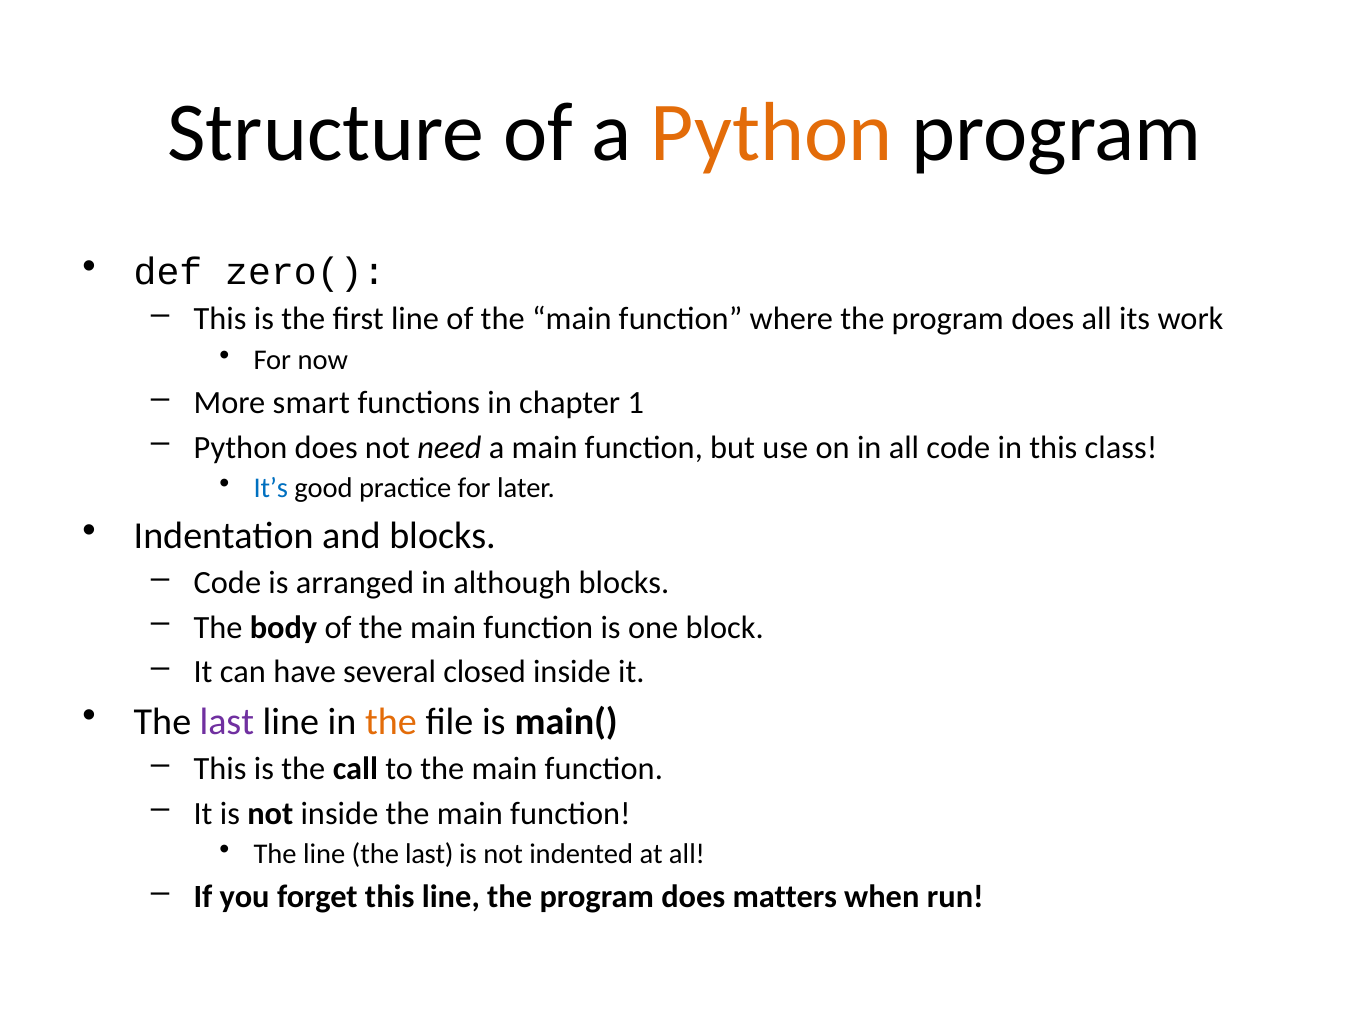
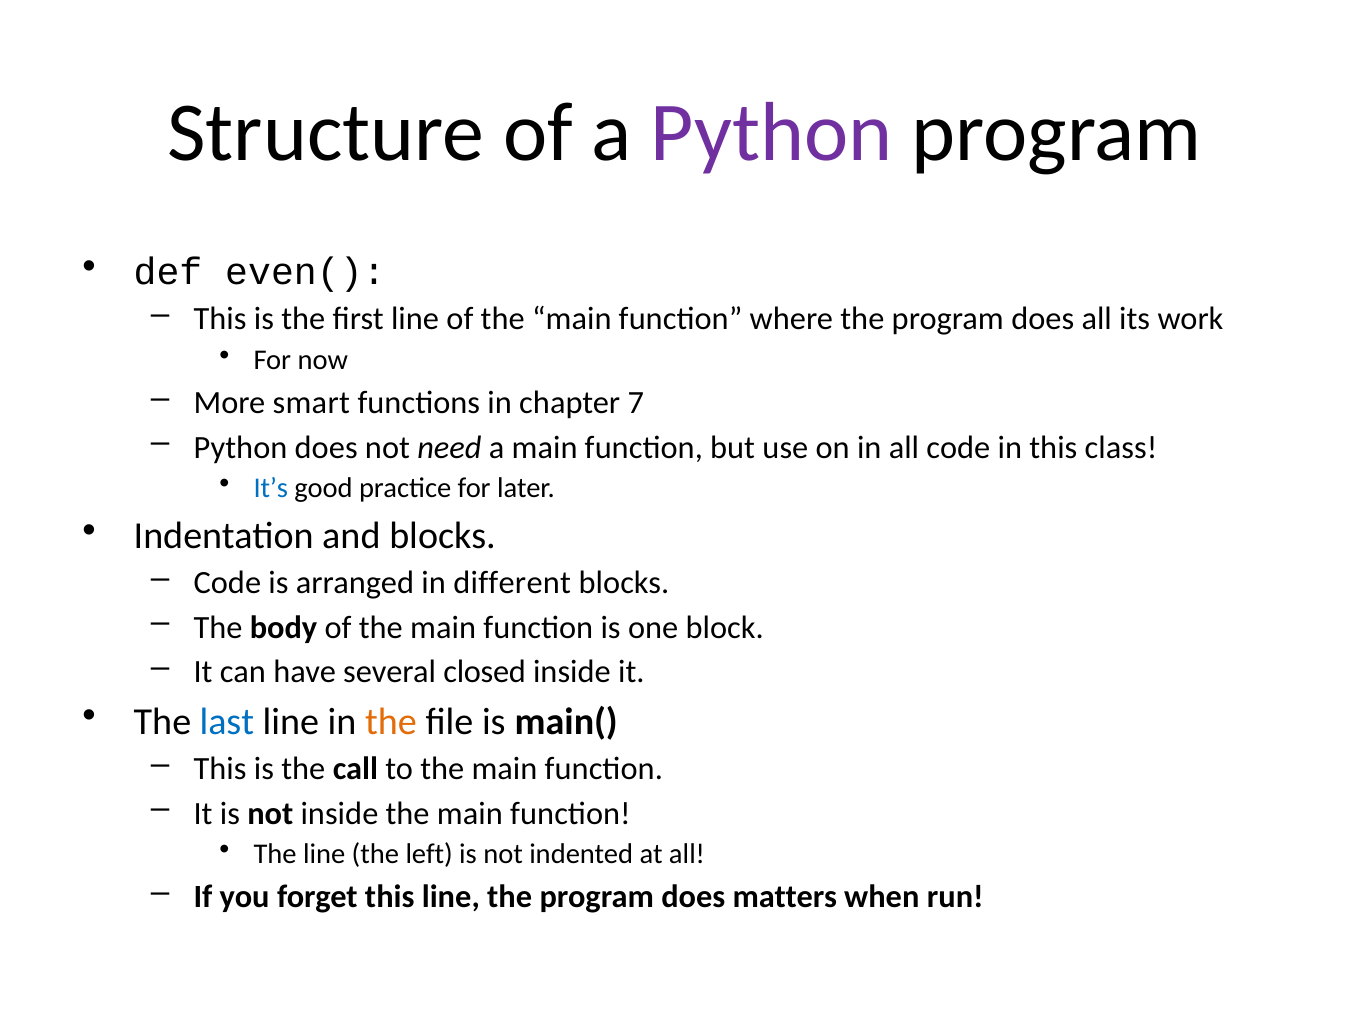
Python colour: orange -> purple (772, 133)
zero(: zero( -> even( (305, 272)
1: 1 -> 7 (636, 403)
although: although -> different (512, 583)
last colour: purple -> blue (227, 722)
line the last: last -> left (429, 854)
